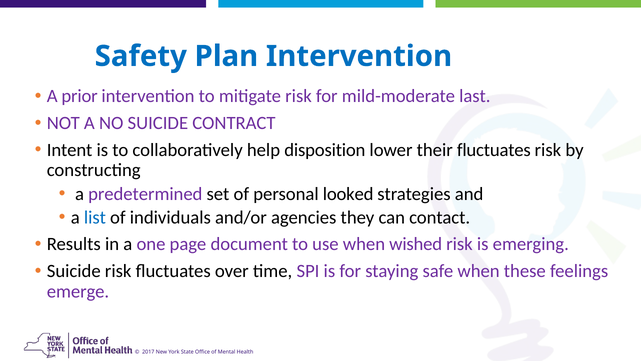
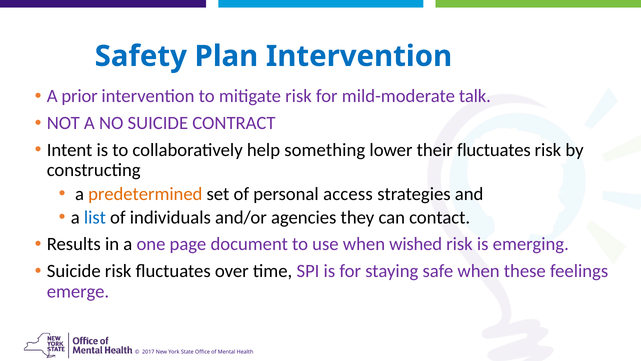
last: last -> talk (475, 96)
disposition: disposition -> something (325, 150)
predetermined colour: purple -> orange (145, 194)
looked: looked -> access (348, 194)
